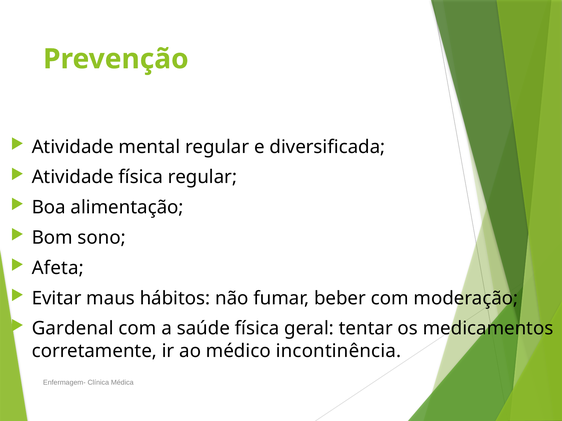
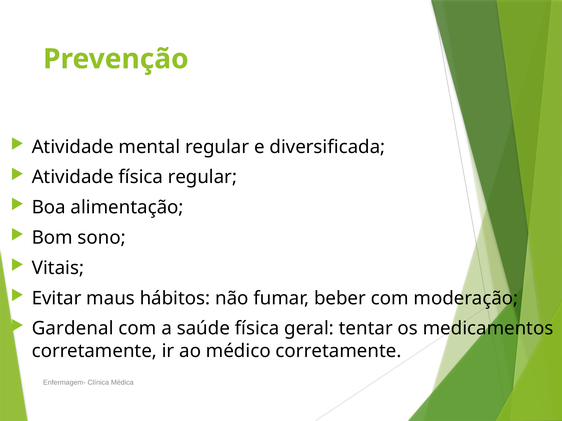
Afeta: Afeta -> Vitais (58, 268)
médico incontinência: incontinência -> corretamente (339, 351)
